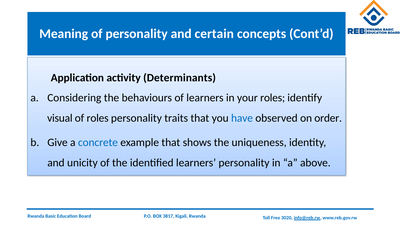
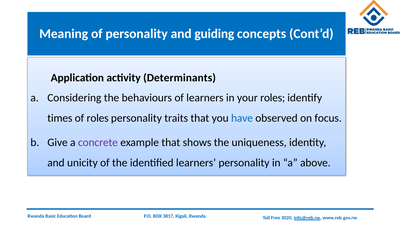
certain: certain -> guiding (214, 34)
visual: visual -> times (60, 118)
order: order -> focus (328, 118)
concrete colour: blue -> purple (98, 143)
